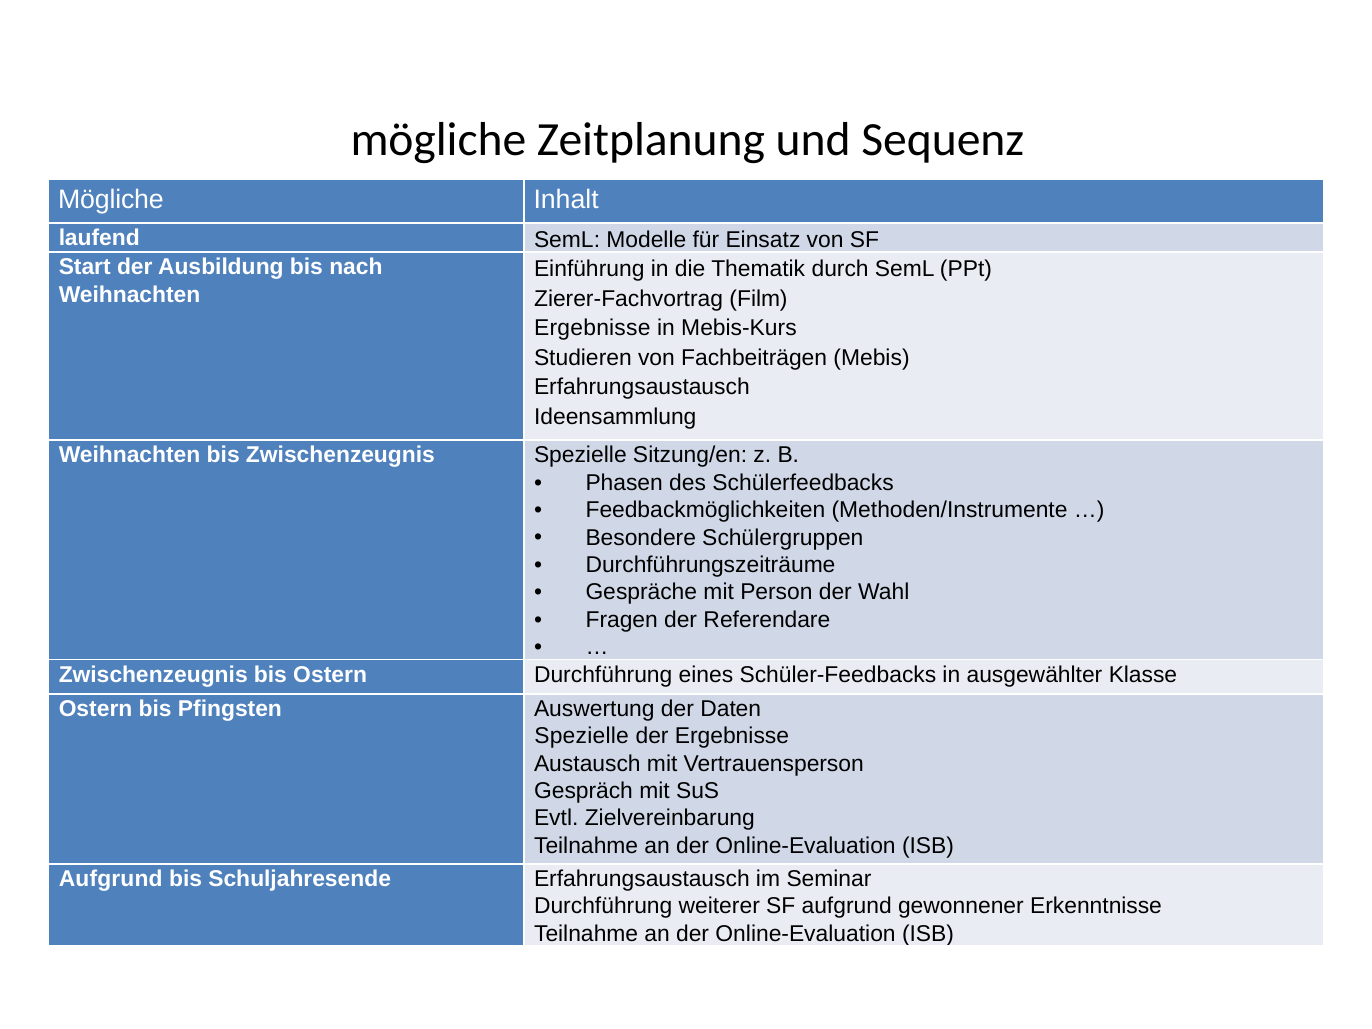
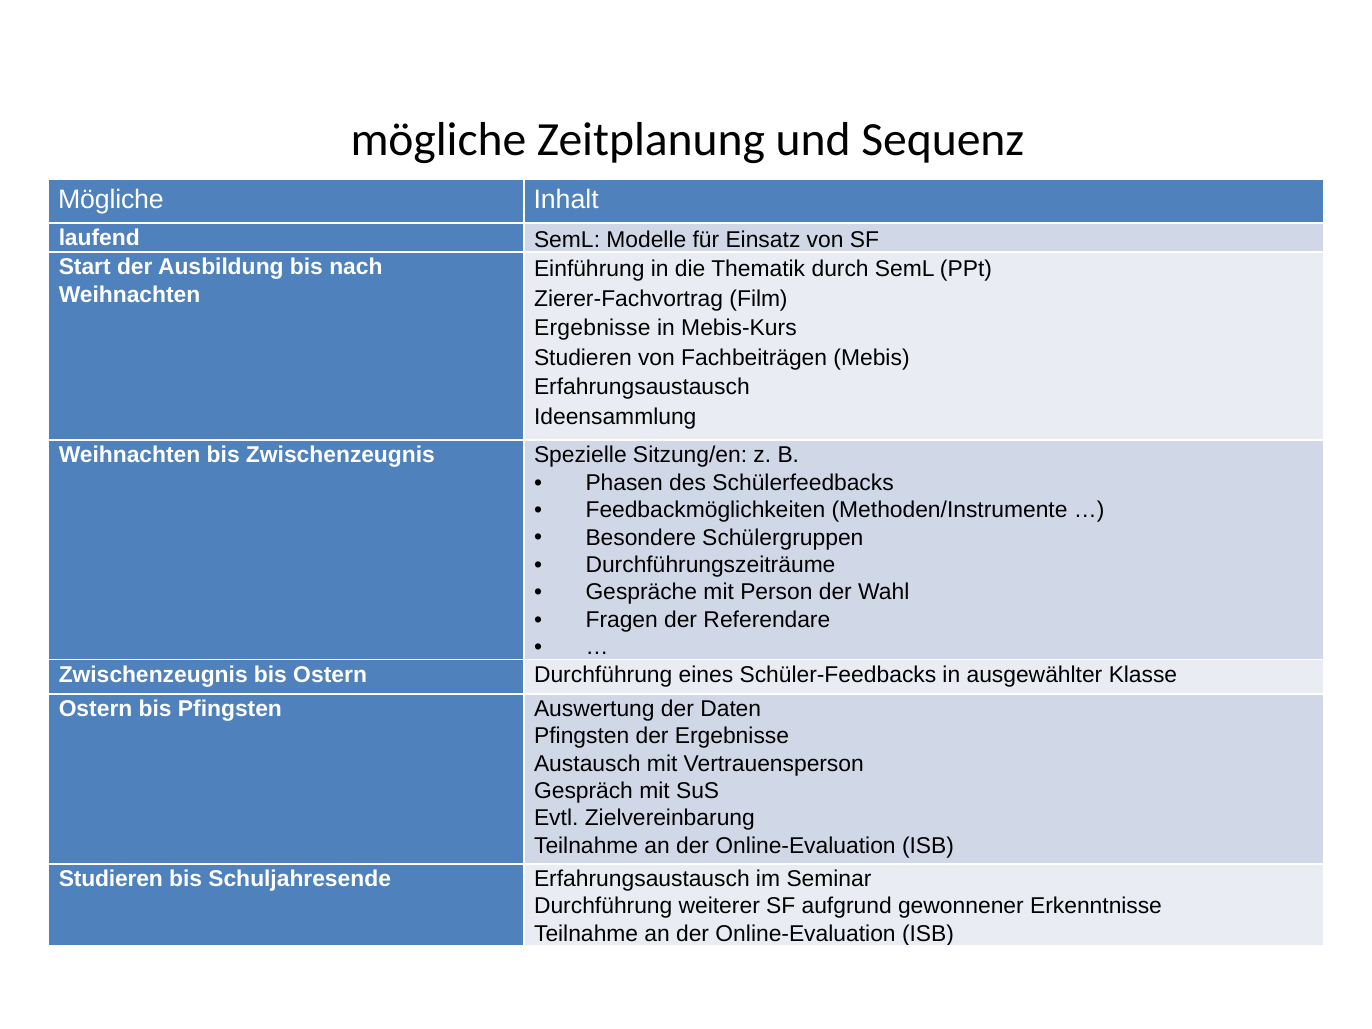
Spezielle: Spezielle -> Pfingsten (582, 736)
Aufgrund: Aufgrund -> Studieren (111, 879)
